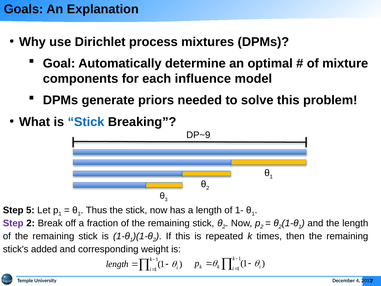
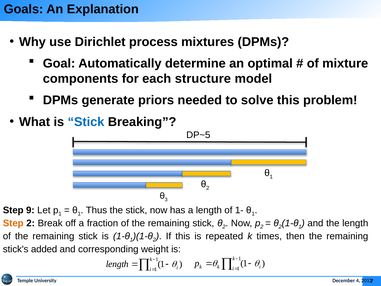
influence: influence -> structure (203, 79)
DP~9: DP~9 -> DP~5 (198, 135)
5: 5 -> 9 (30, 210)
Step colour: purple -> orange (13, 223)
